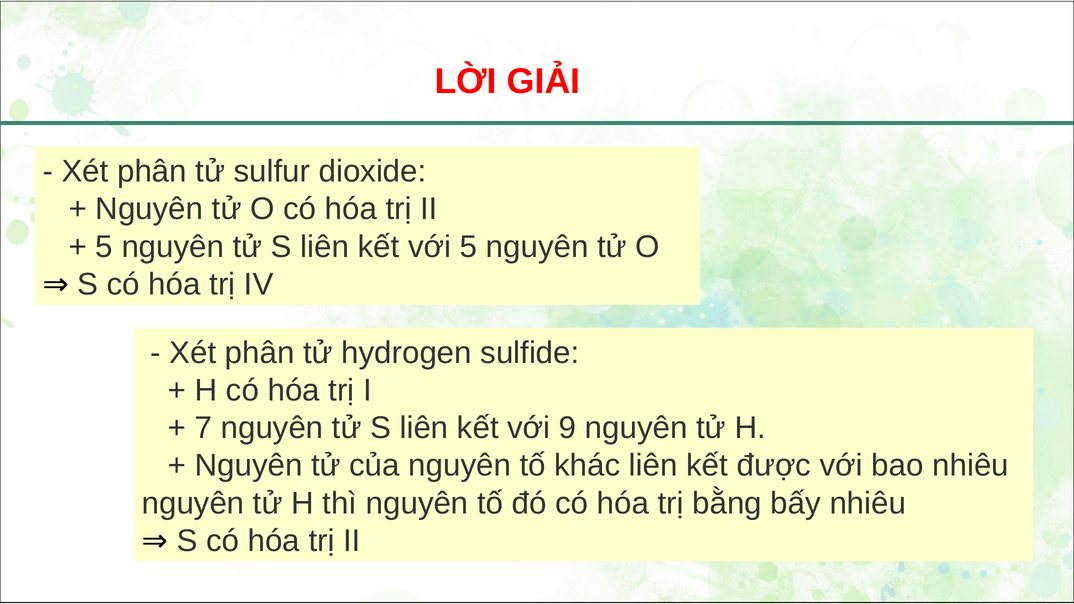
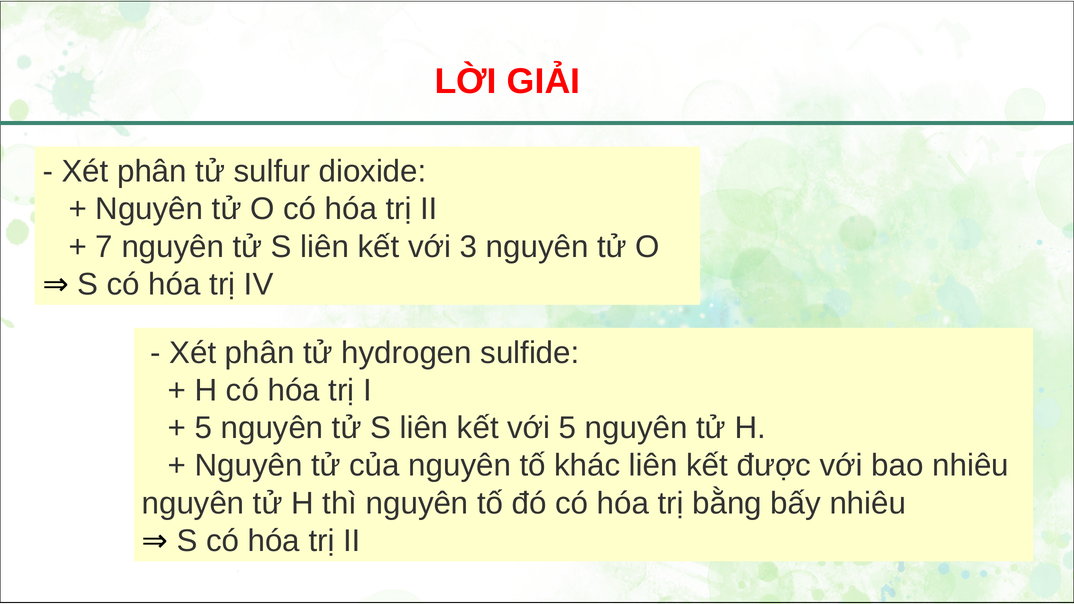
5: 5 -> 7 (104, 247)
với 5: 5 -> 3 (469, 247)
7: 7 -> 5 (203, 428)
với 9: 9 -> 5 (568, 428)
